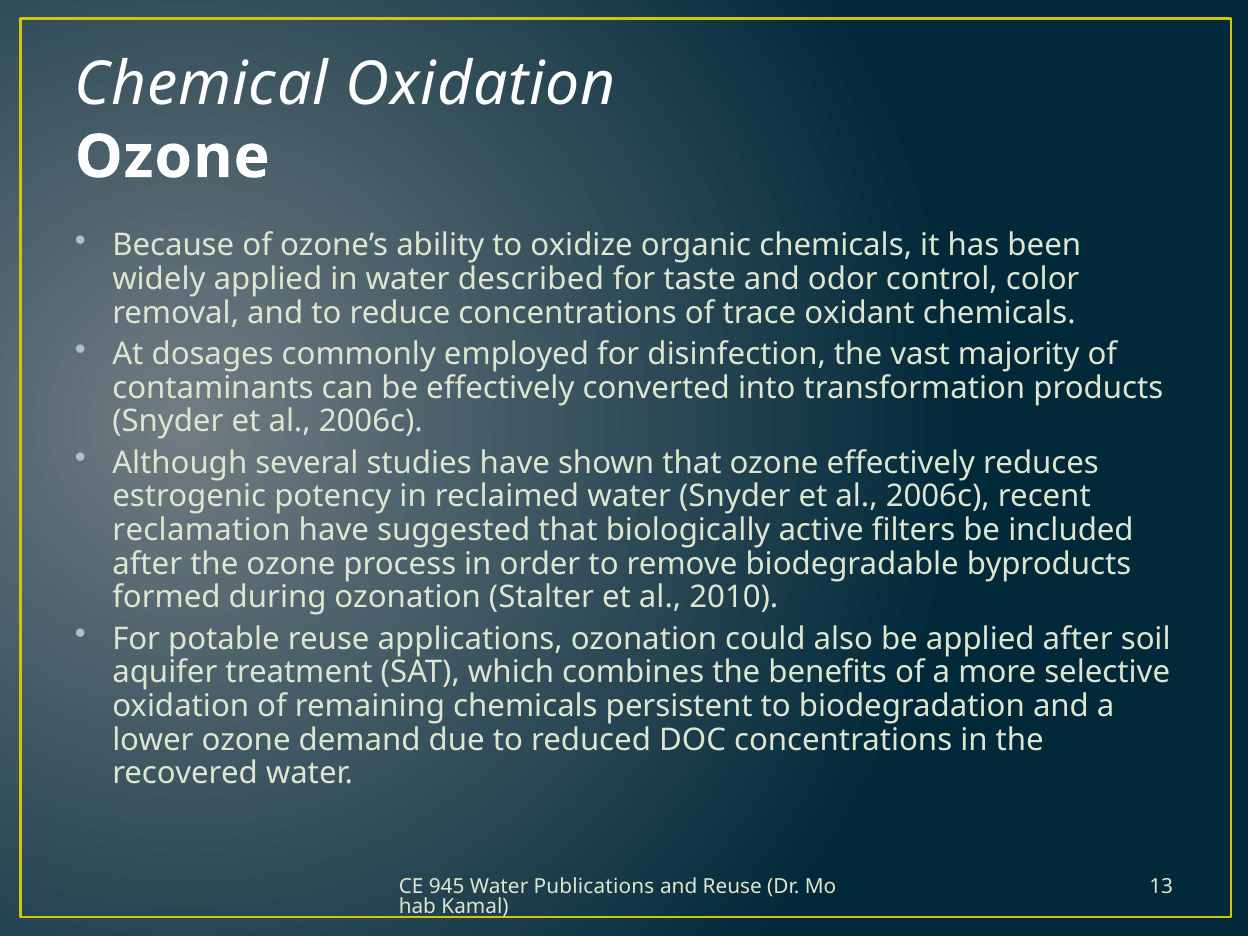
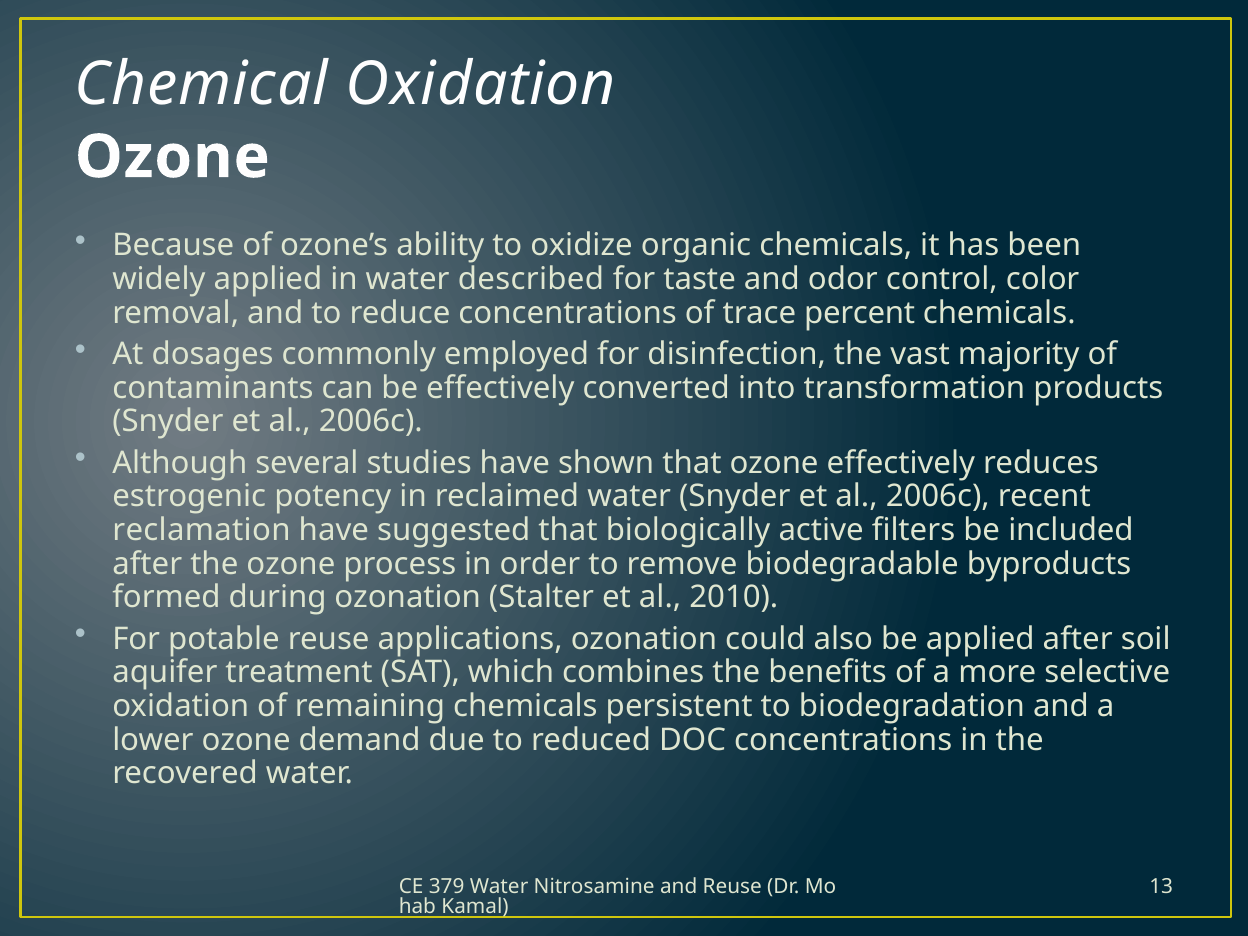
oxidant: oxidant -> percent (860, 313)
945: 945 -> 379 (447, 886)
Publications: Publications -> Nitrosamine (594, 886)
